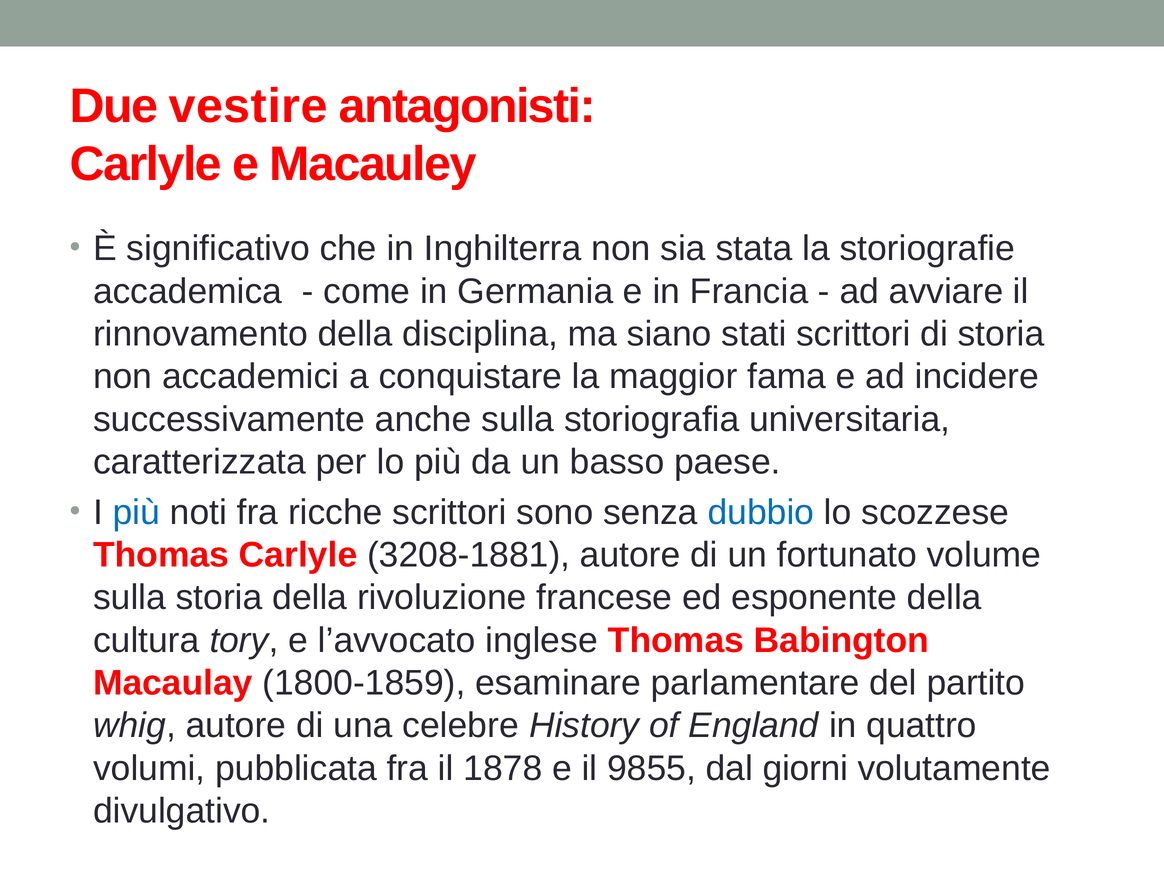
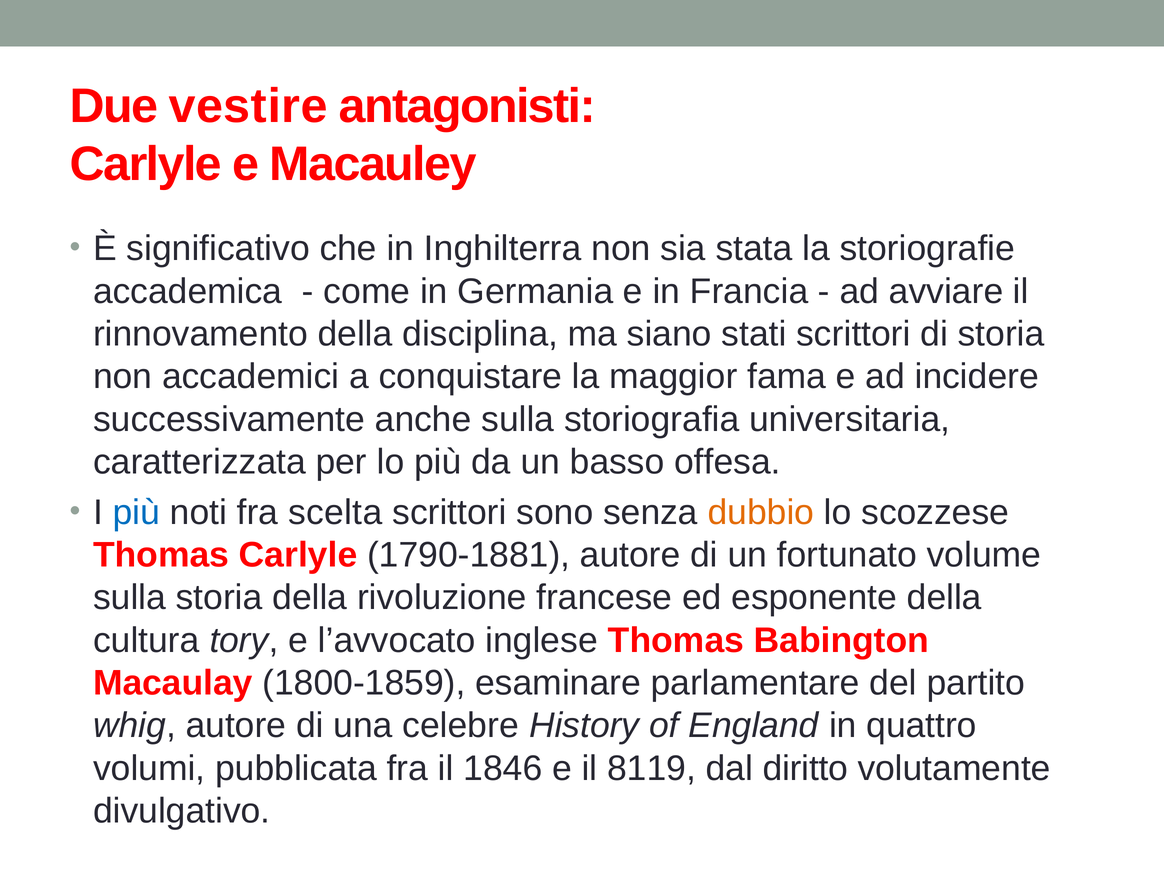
paese: paese -> offesa (727, 462)
ricche: ricche -> scelta (335, 512)
dubbio colour: blue -> orange (761, 512)
3208-1881: 3208-1881 -> 1790-1881 (469, 555)
1878: 1878 -> 1846 (503, 768)
9855: 9855 -> 8119 (652, 768)
giorni: giorni -> diritto (805, 768)
